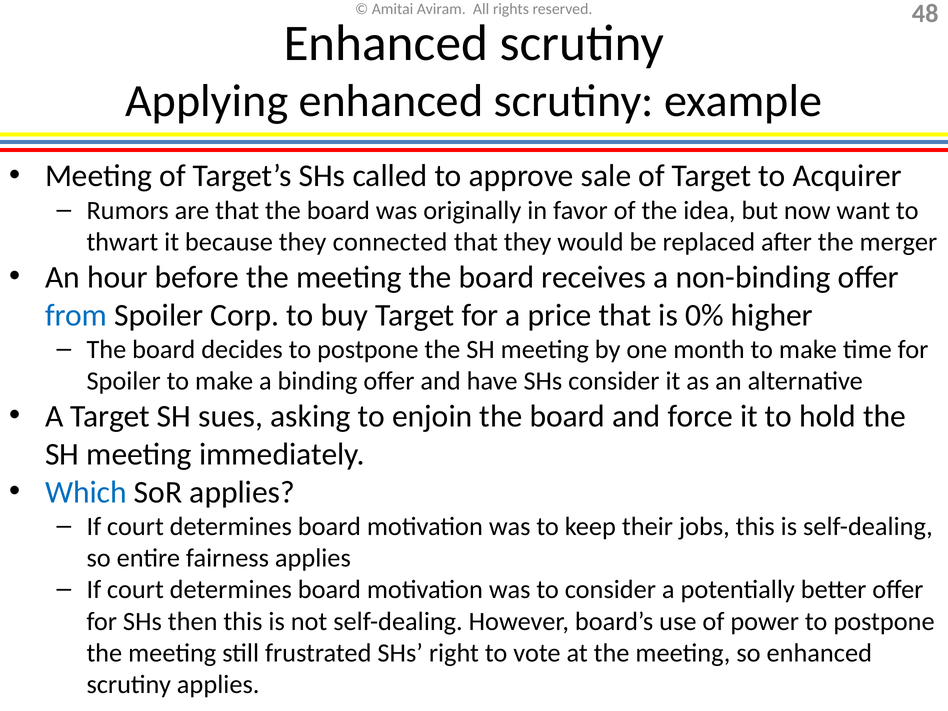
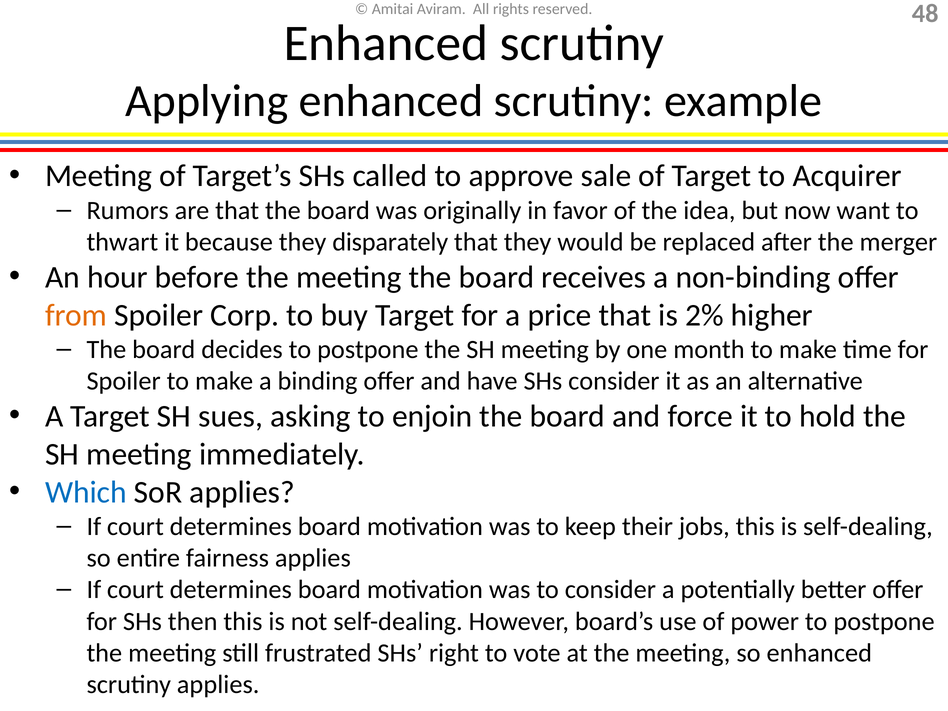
connected: connected -> disparately (390, 242)
from colour: blue -> orange (76, 315)
0%: 0% -> 2% (704, 315)
